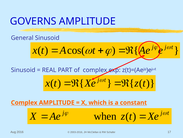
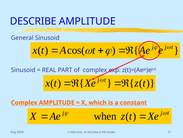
GOVERNS: GOVERNS -> DESCRIBE (33, 21)
